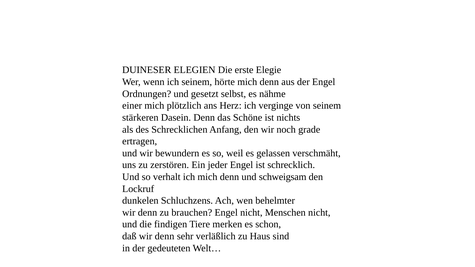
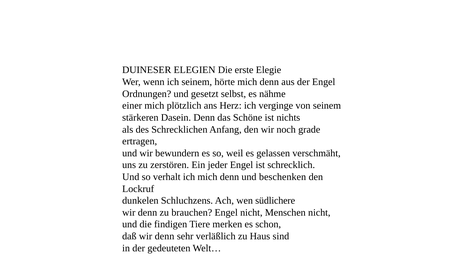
schweigsam: schweigsam -> beschenken (283, 177)
behelmter: behelmter -> südlichere (275, 201)
